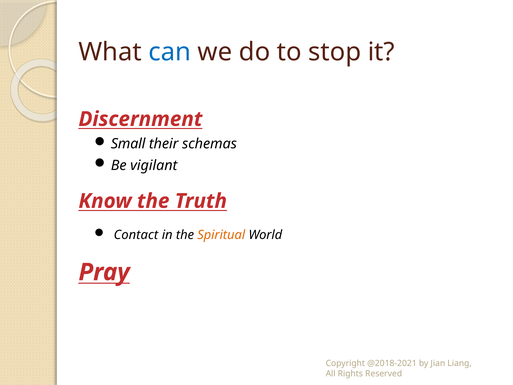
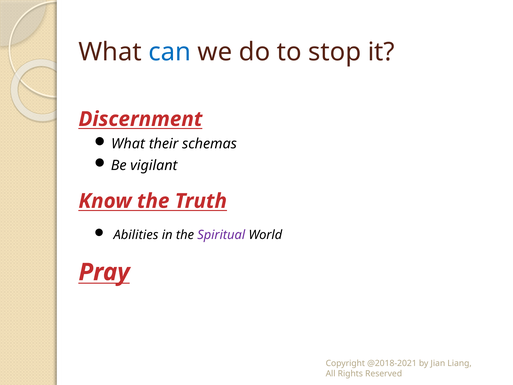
Small: Small -> What (128, 144)
Contact: Contact -> Abilities (136, 235)
Spiritual colour: orange -> purple (221, 235)
